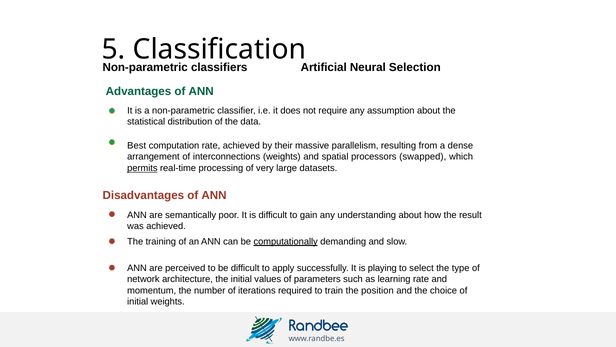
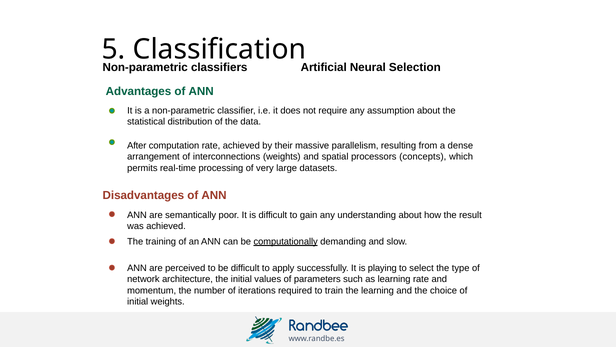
Best: Best -> After (137, 146)
swapped: swapped -> concepts (423, 157)
permits underline: present -> none (142, 168)
the position: position -> learning (378, 290)
